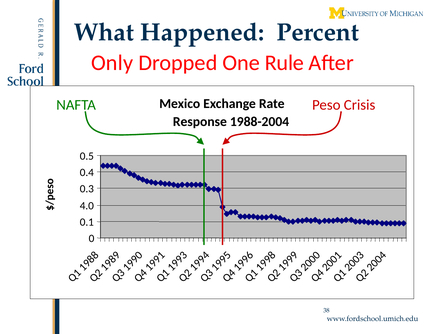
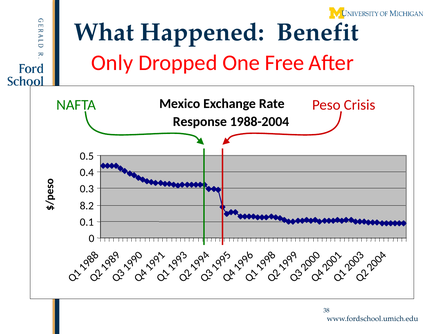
Percent: Percent -> Benefit (318, 32)
Rule: Rule -> Free (284, 63)
4.0: 4.0 -> 8.2 (87, 206)
